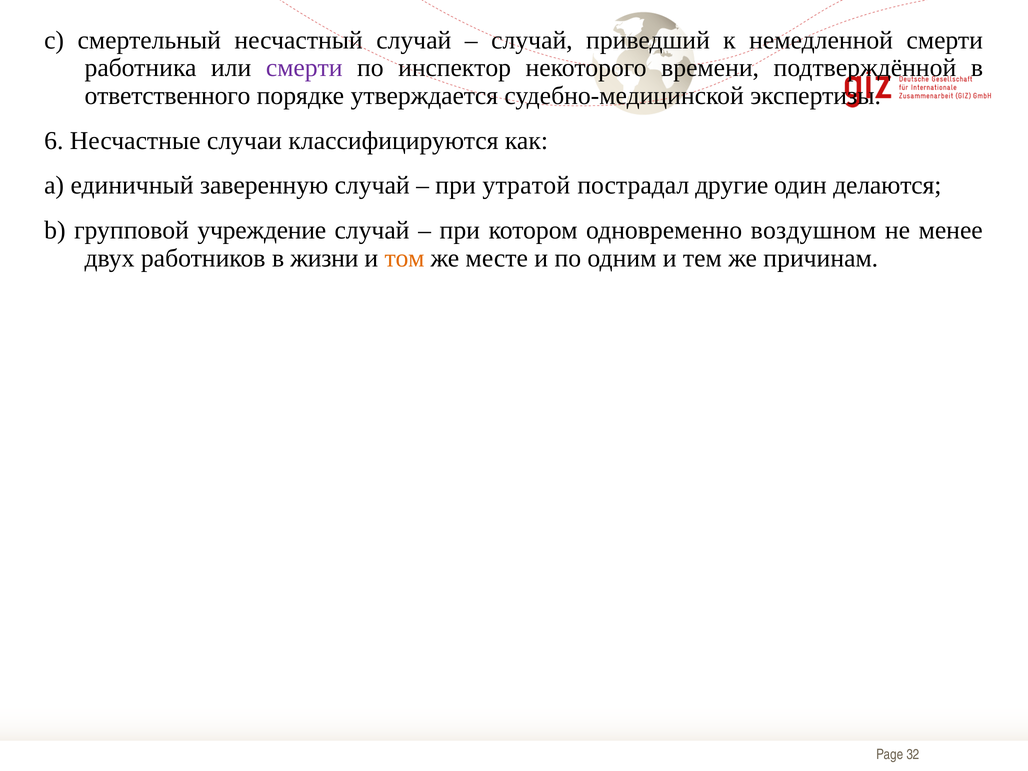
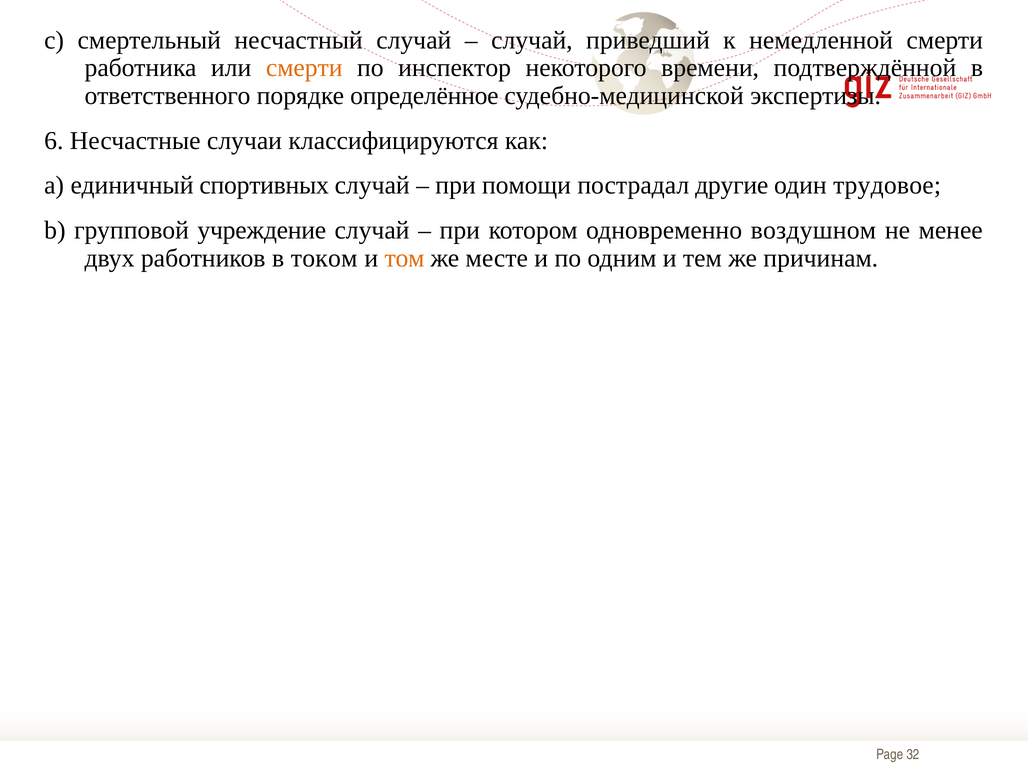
смерти colour: purple -> orange (304, 68)
утверждается: утверждается -> определённое (424, 96)
заверенную: заверенную -> спортивных (264, 185)
утратой: утратой -> помощи (527, 185)
делаются: делаются -> трудовое (887, 185)
жизни: жизни -> током (324, 258)
